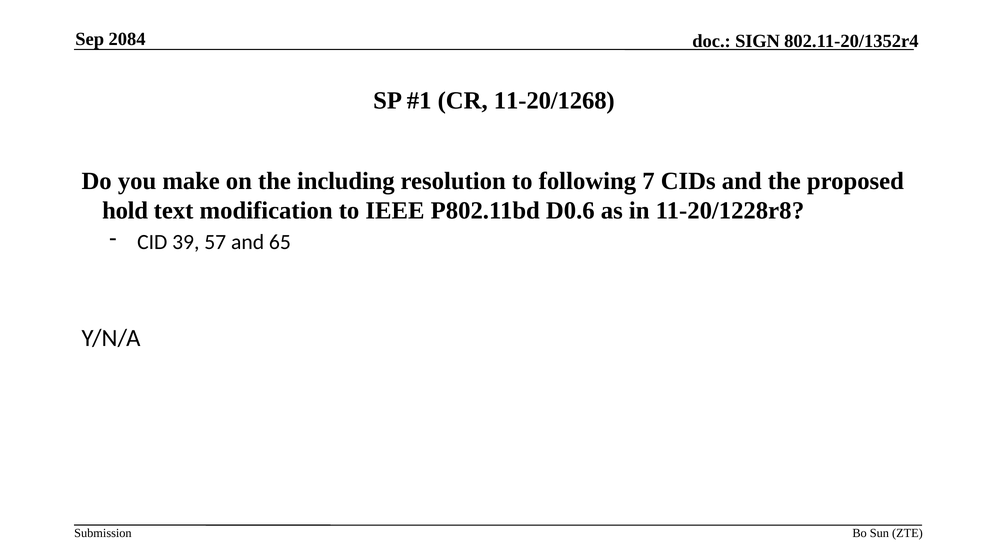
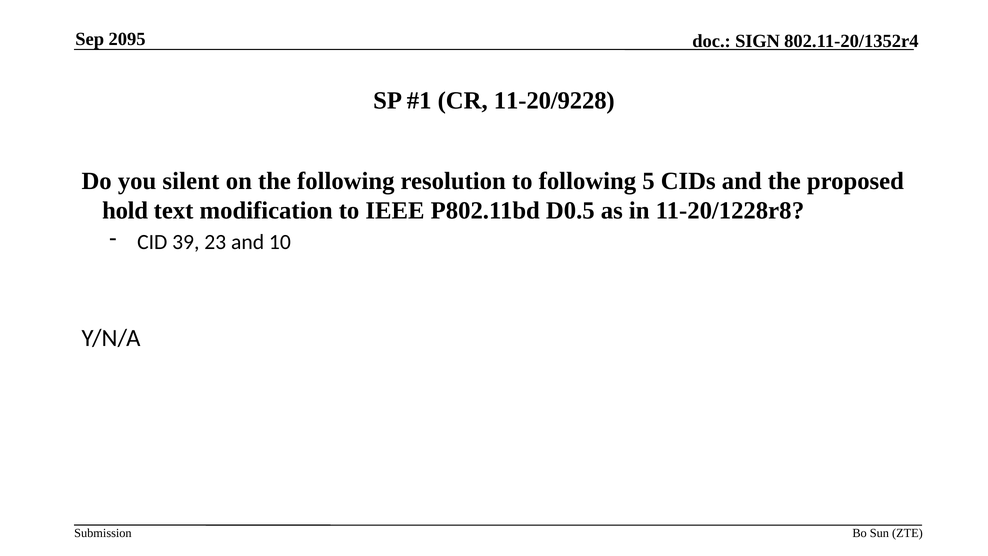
2084: 2084 -> 2095 (127, 39)
11-20/1268: 11-20/1268 -> 11-20/9228 (554, 100)
make: make -> silent (191, 181)
the including: including -> following (346, 181)
7: 7 -> 5 (648, 181)
D0.6: D0.6 -> D0.5 (570, 210)
57: 57 -> 23 (215, 242)
65: 65 -> 10 (280, 242)
